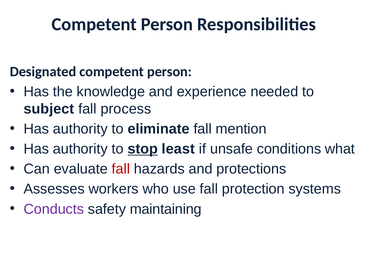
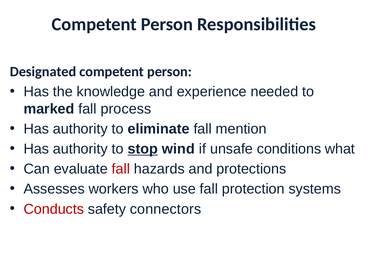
subject: subject -> marked (49, 109)
least: least -> wind (178, 149)
Conducts colour: purple -> red (54, 209)
maintaining: maintaining -> connectors (166, 209)
